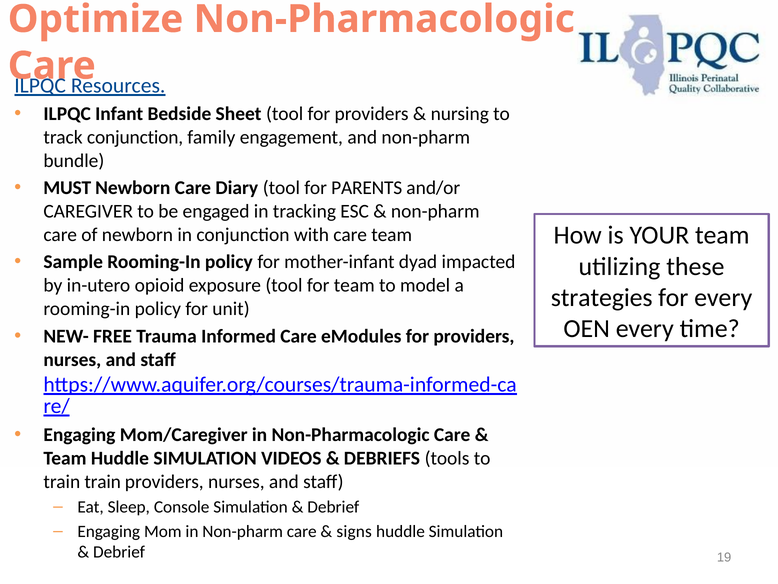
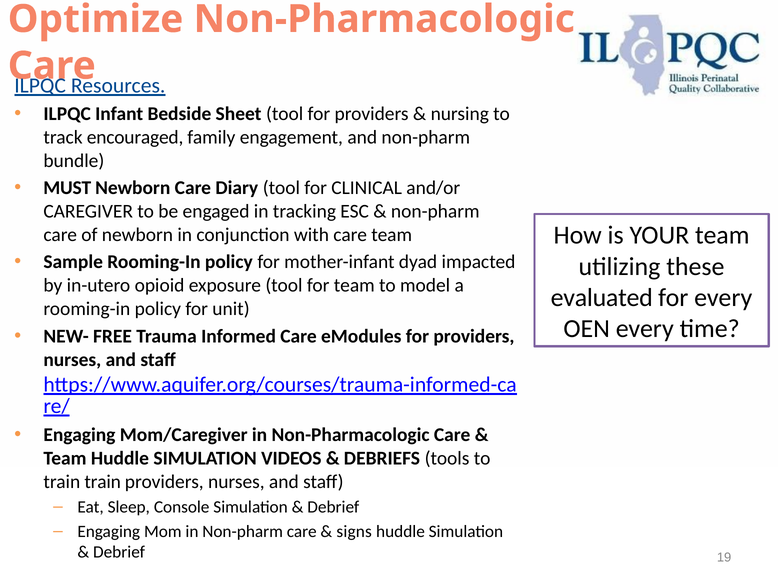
track conjunction: conjunction -> encouraged (135, 137)
PARENTS: PARENTS -> CLINICAL (367, 188)
strategies: strategies -> evaluated (602, 297)
